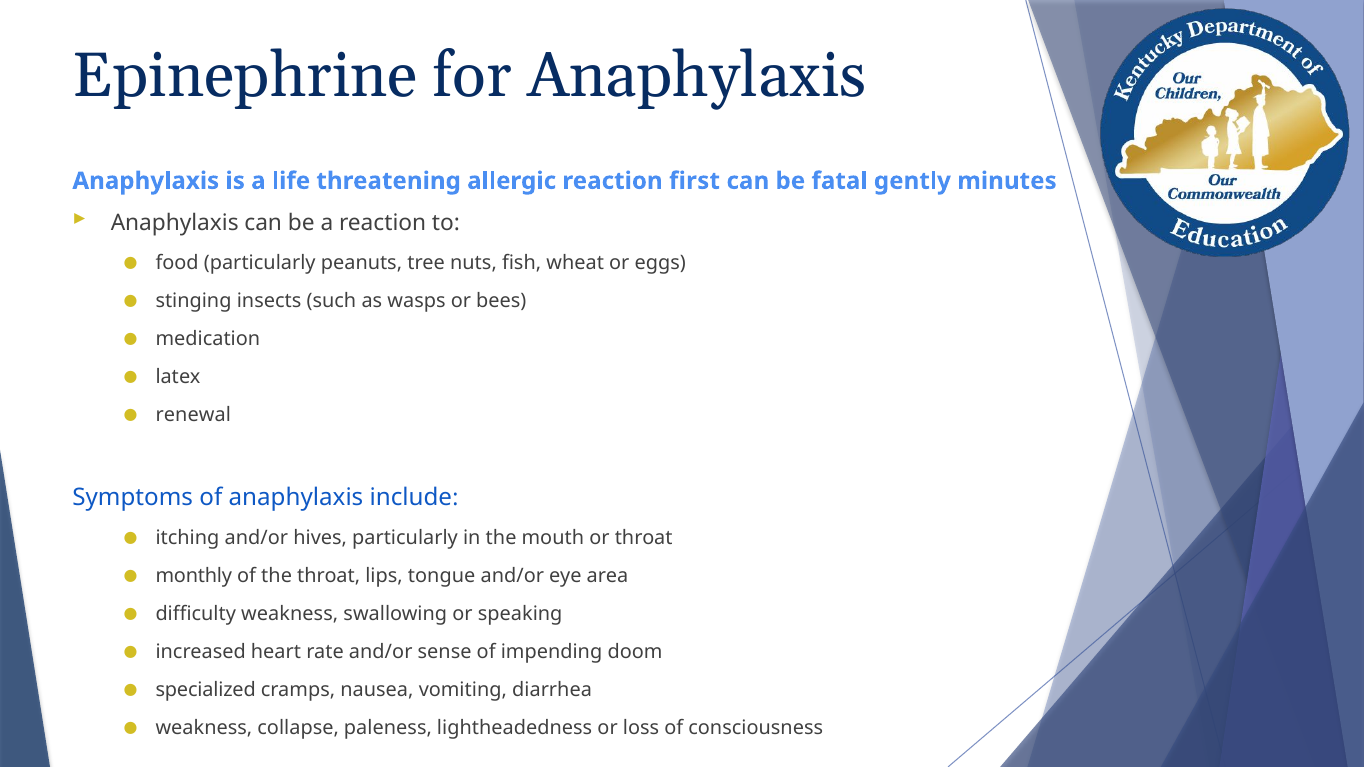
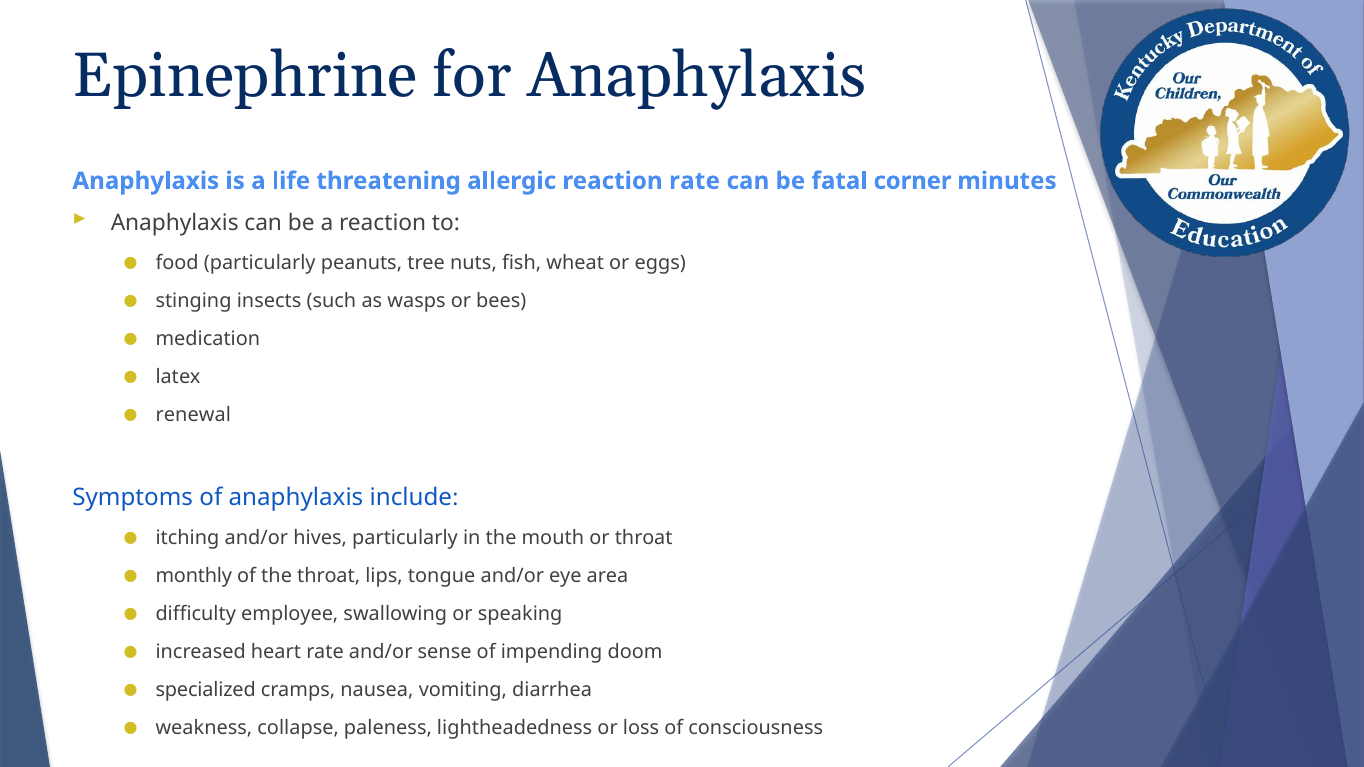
reaction first: first -> rate (695, 181)
gently: gently -> corner (912, 181)
difficulty weakness: weakness -> employee (290, 614)
